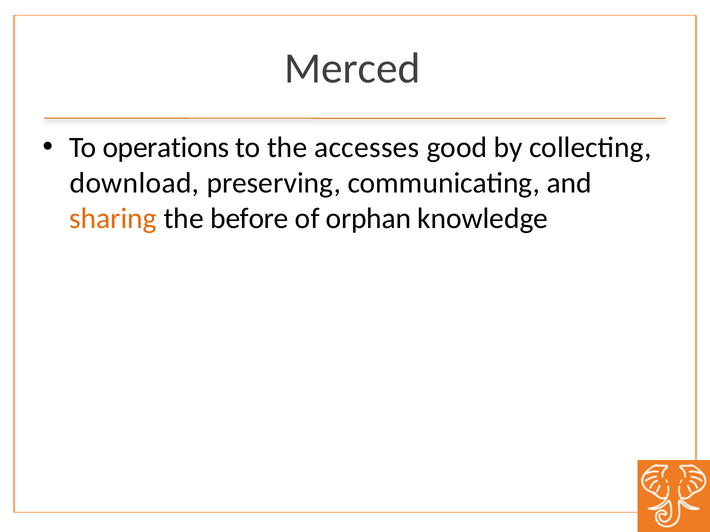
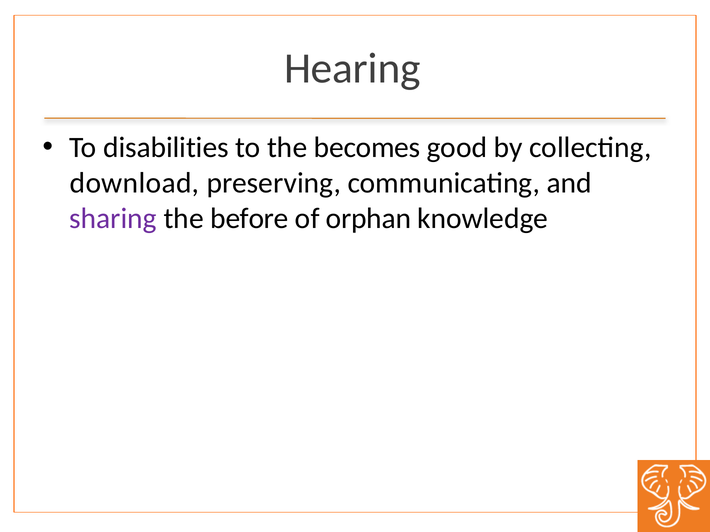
Merced: Merced -> Hearing (352, 69)
operations: operations -> disabilities (166, 148)
accesses: accesses -> becomes (367, 148)
sharing colour: orange -> purple (113, 219)
